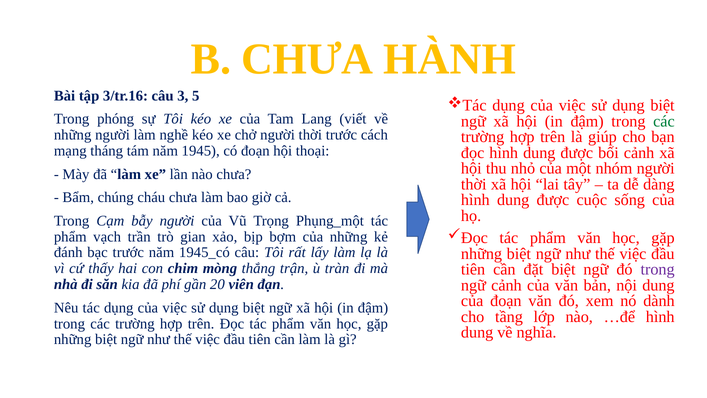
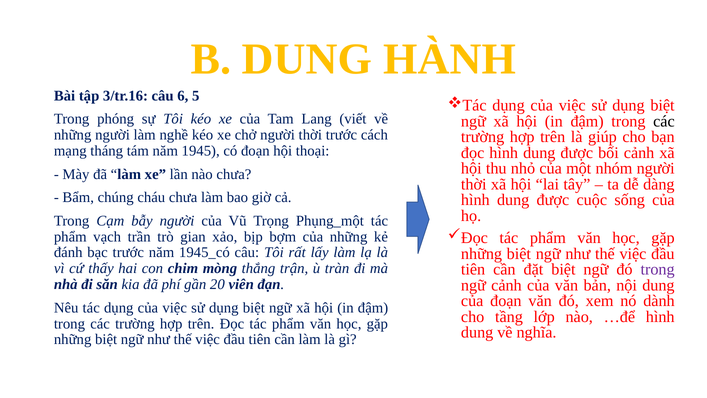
B CHƯA: CHƯA -> DUNG (307, 59)
3: 3 -> 6 (183, 96)
các colour: green -> black (664, 121)
